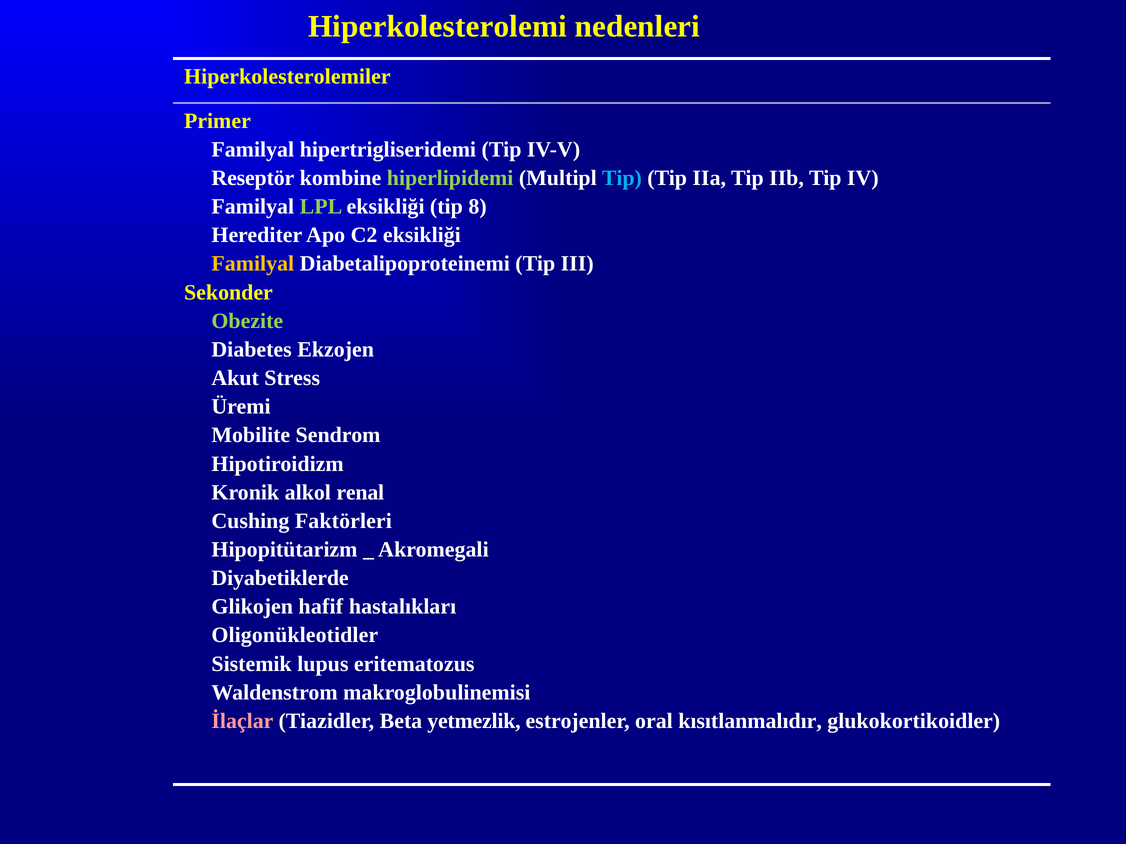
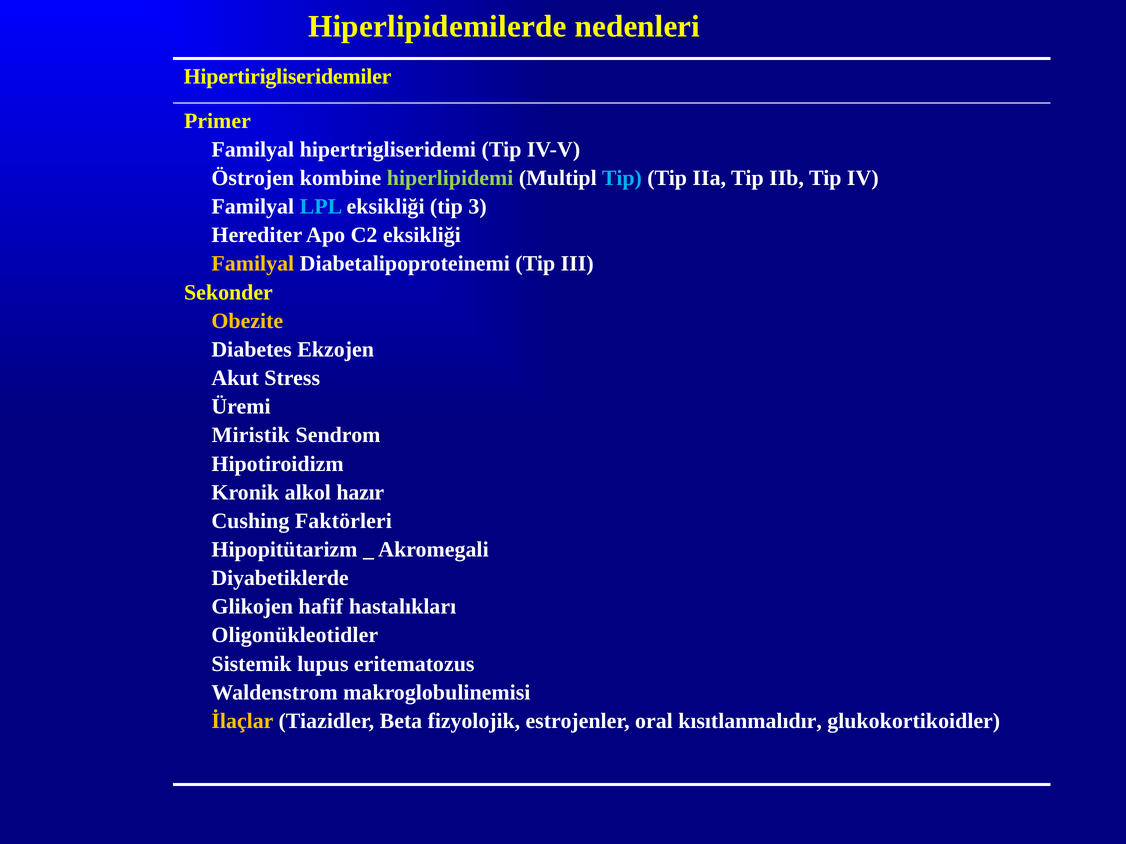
Hiperkolesterolemi: Hiperkolesterolemi -> Hiperlipidemilerde (437, 27)
Hiperkolesterolemiler: Hiperkolesterolemiler -> Hipertirigliseridemiler (288, 77)
Reseptör: Reseptör -> Östrojen (253, 178)
LPL colour: light green -> light blue (321, 207)
8: 8 -> 3 (478, 207)
Obezite colour: light green -> yellow (247, 321)
Mobilite: Mobilite -> Miristik (251, 435)
renal: renal -> hazır (360, 493)
İlaçlar colour: pink -> yellow (242, 721)
yetmezlik: yetmezlik -> fizyolojik (474, 721)
